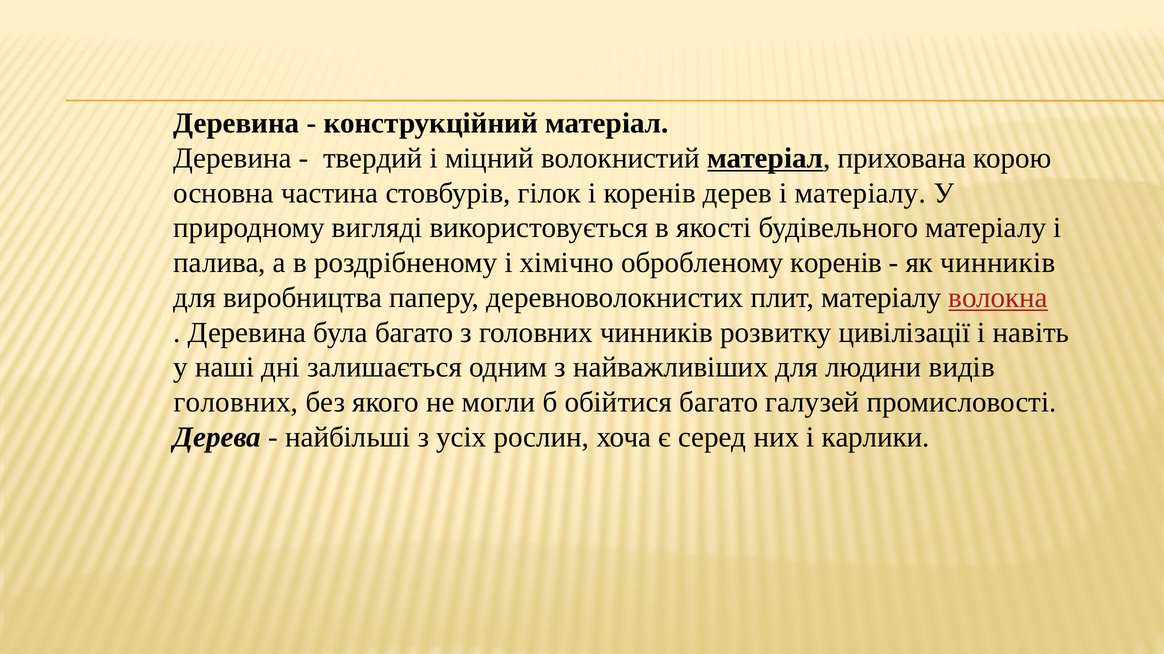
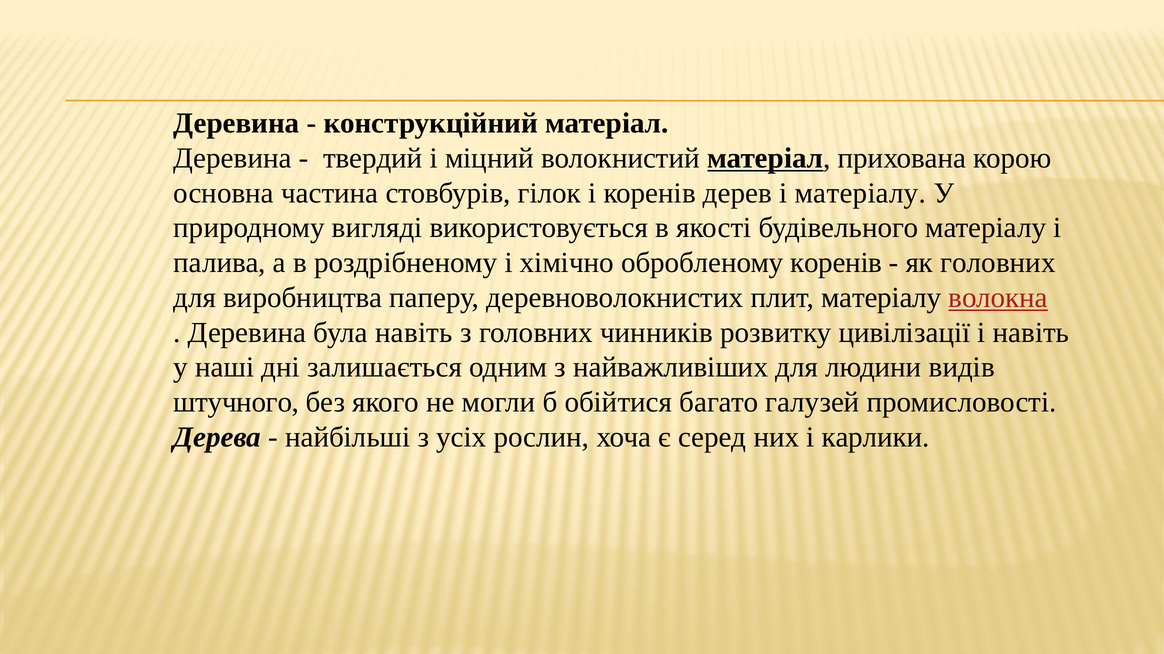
як чинників: чинників -> головних (998, 263)
була багато: багато -> навіть (414, 333)
головних: головних -> штучного (236, 403)
